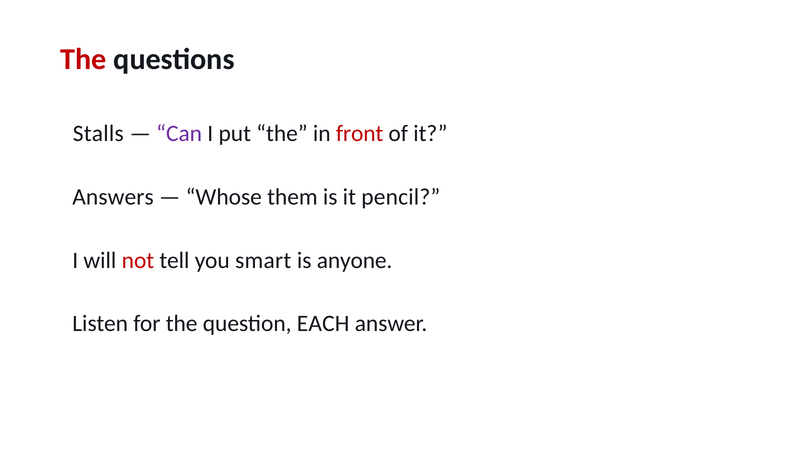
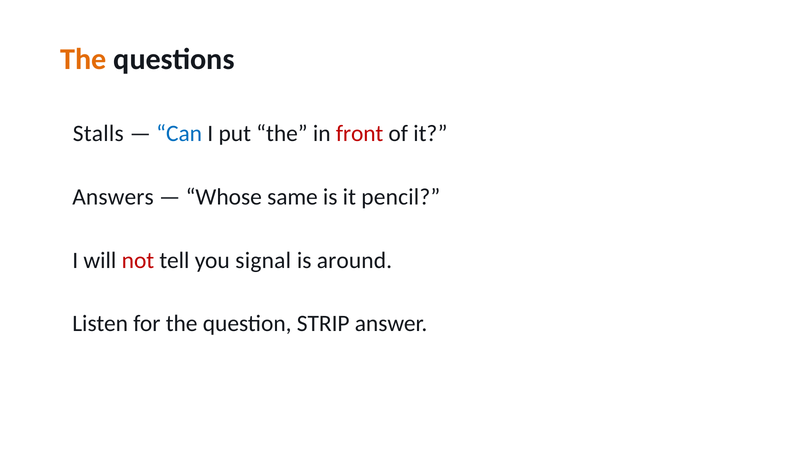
The colour: red -> orange (83, 59)
Can colour: purple -> blue (179, 133)
them: them -> same (292, 197)
smart: smart -> signal (263, 260)
anyone: anyone -> around (354, 260)
EACH: EACH -> STRIP (323, 324)
